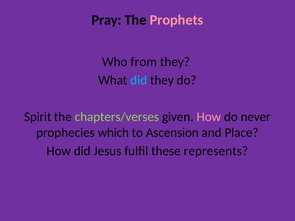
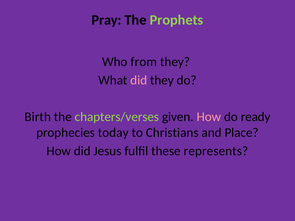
Prophets colour: pink -> light green (177, 20)
did colour: light blue -> pink (139, 80)
Spirit: Spirit -> Birth (38, 117)
never: never -> ready (256, 117)
which: which -> today (113, 133)
Ascension: Ascension -> Christians (172, 133)
